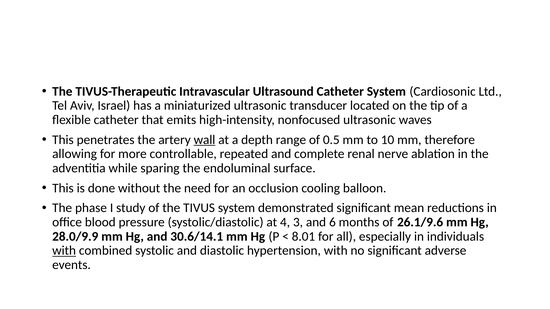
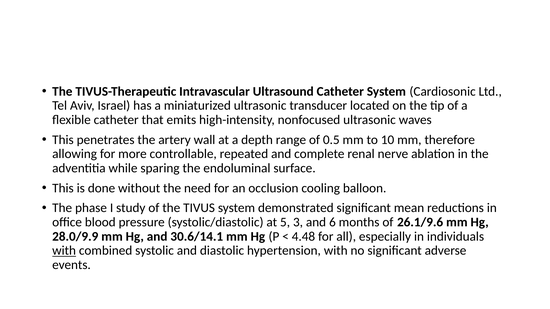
wall underline: present -> none (205, 140)
4: 4 -> 5 (285, 222)
8.01: 8.01 -> 4.48 (303, 237)
